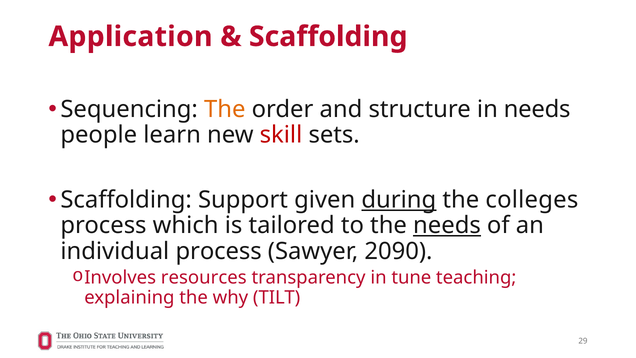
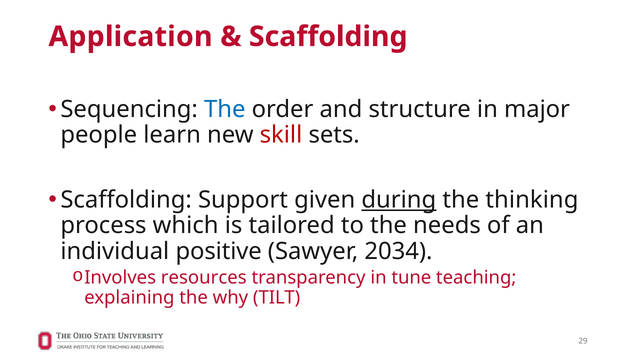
The colour: orange -> blue (225, 109)
in needs: needs -> major (537, 109)
colleges: colleges -> thinking (532, 200)
needs underline: present -> none (447, 225)
individual process: process -> positive (219, 251)
2090: 2090 -> 2034 (398, 251)
